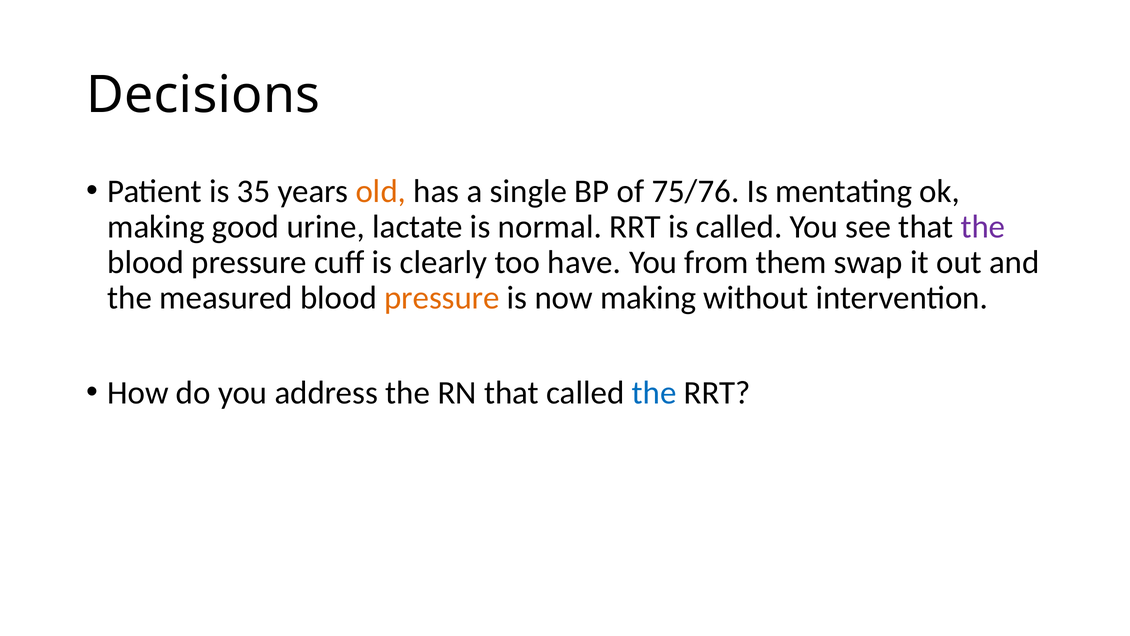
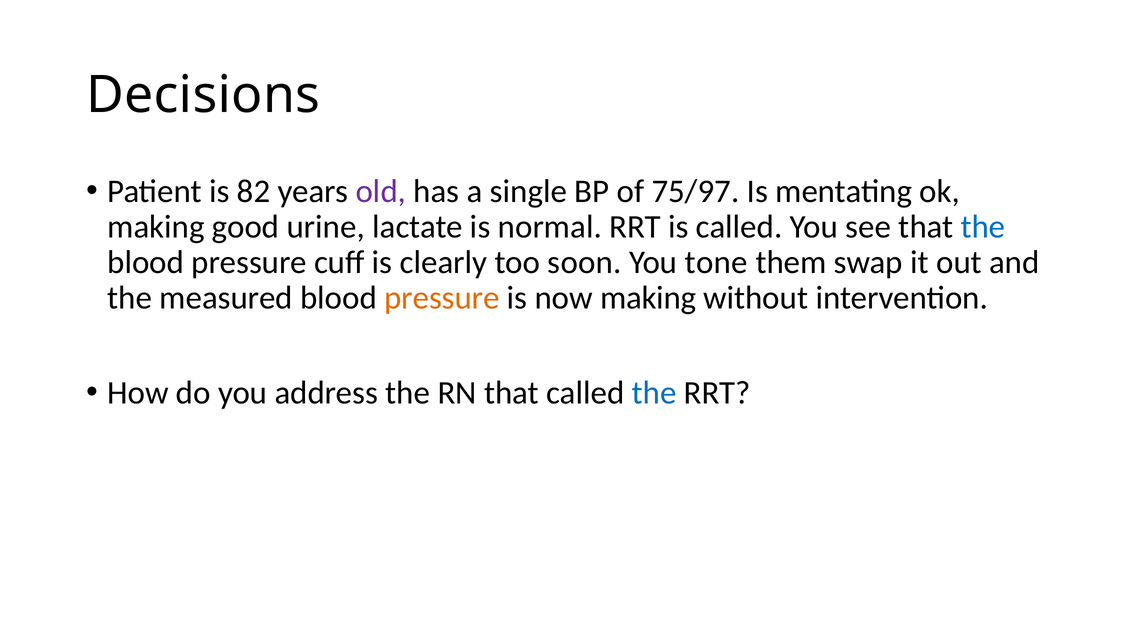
35: 35 -> 82 (254, 191)
old colour: orange -> purple (381, 191)
75/76: 75/76 -> 75/97 (695, 191)
the colour: purple -> blue (983, 227)
have: have -> soon (584, 262)
from: from -> tone (716, 262)
